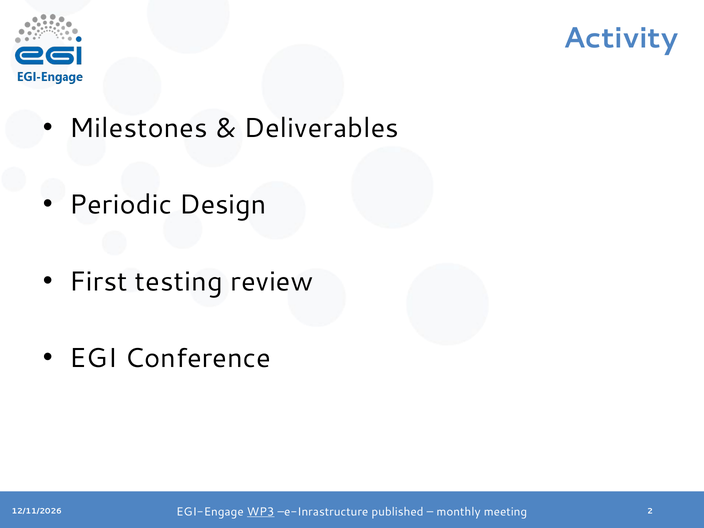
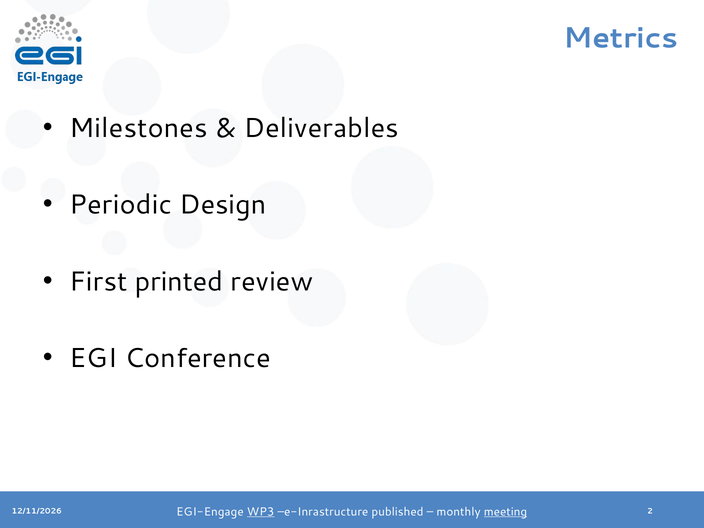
Activity: Activity -> Metrics (621, 38)
testing: testing -> printed (179, 282)
meeting underline: none -> present (506, 512)
